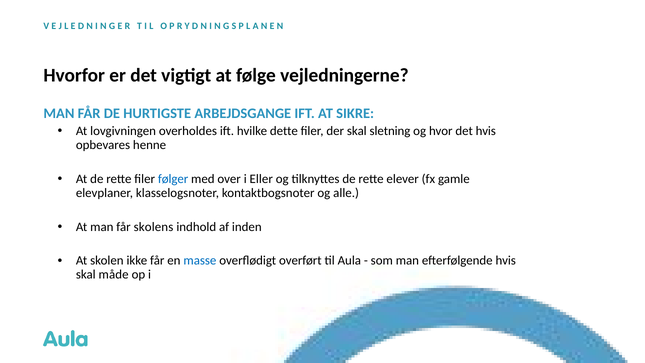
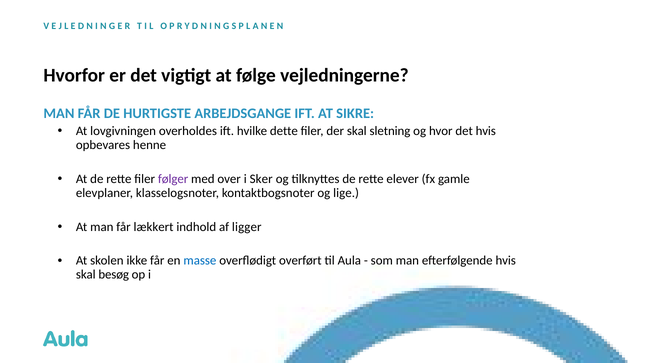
følger colour: blue -> purple (173, 179)
Eller: Eller -> Sker (261, 179)
alle: alle -> lige (346, 193)
skolens: skolens -> lækkert (154, 227)
inden: inden -> ligger (247, 227)
måde: måde -> besøg (114, 275)
